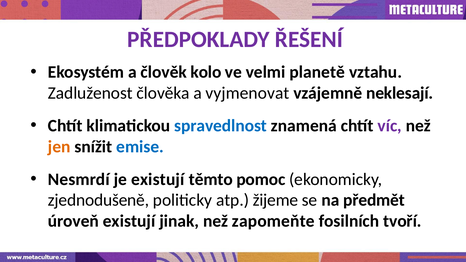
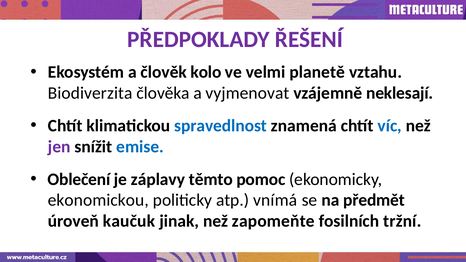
Zadluženost: Zadluženost -> Biodiverzita (90, 93)
víc colour: purple -> blue (390, 126)
jen colour: orange -> purple (59, 147)
Nesmrdí: Nesmrdí -> Oblečení (79, 179)
je existují: existují -> záplavy (158, 179)
zjednodušeně: zjednodušeně -> ekonomickou (98, 200)
žijeme: žijeme -> vnímá (275, 200)
úroveň existují: existují -> kaučuk (129, 221)
tvoří: tvoří -> tržní (402, 221)
